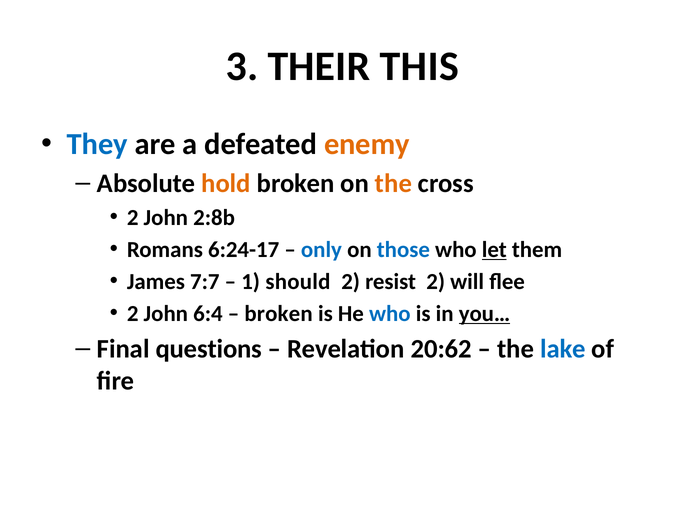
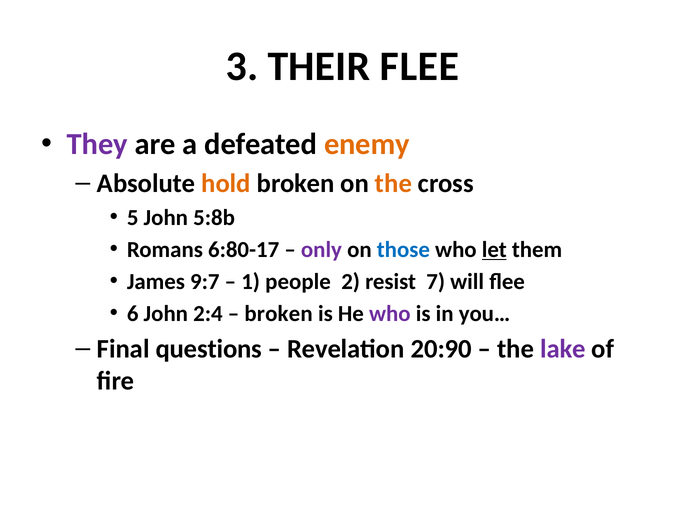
THEIR THIS: THIS -> FLEE (419, 66)
They colour: blue -> purple (97, 144)
2: 2 -> 5 (133, 217)
2:8b: 2:8b -> 5:8b (214, 217)
6:24-17: 6:24-17 -> 6:80-17 (244, 249)
only colour: blue -> purple (321, 249)
7:7: 7:7 -> 9:7 (205, 281)
should: should -> people (298, 281)
resist 2: 2 -> 7 (436, 281)
2: 2 -> 6 (133, 313)
6:4: 6:4 -> 2:4 (208, 313)
who colour: blue -> purple (390, 313)
you… underline: present -> none (484, 313)
20:62: 20:62 -> 20:90 (441, 349)
lake colour: blue -> purple (563, 349)
